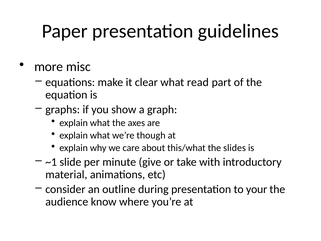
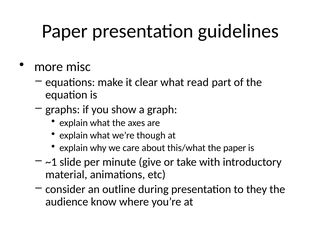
the slides: slides -> paper (235, 148)
your: your -> they (257, 189)
